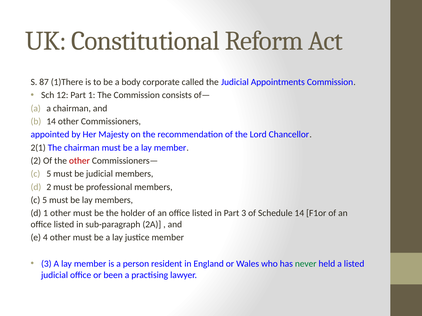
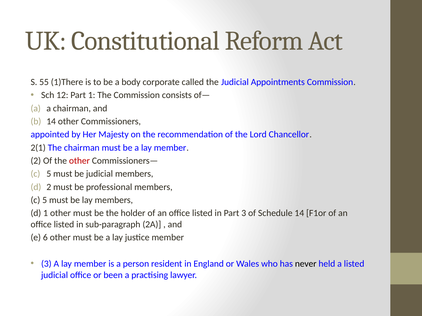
87: 87 -> 55 (44, 82)
4: 4 -> 6 (45, 238)
never colour: green -> black (306, 264)
